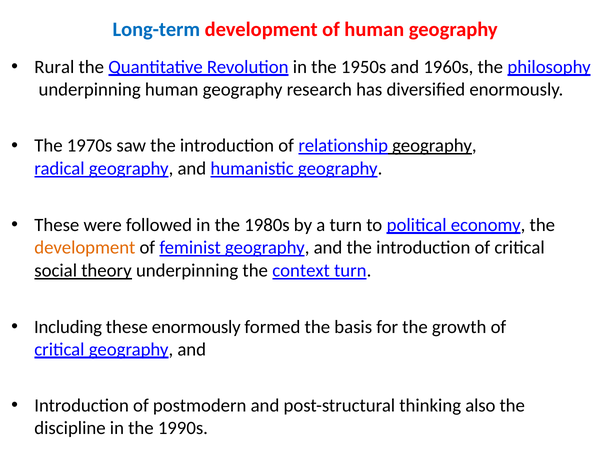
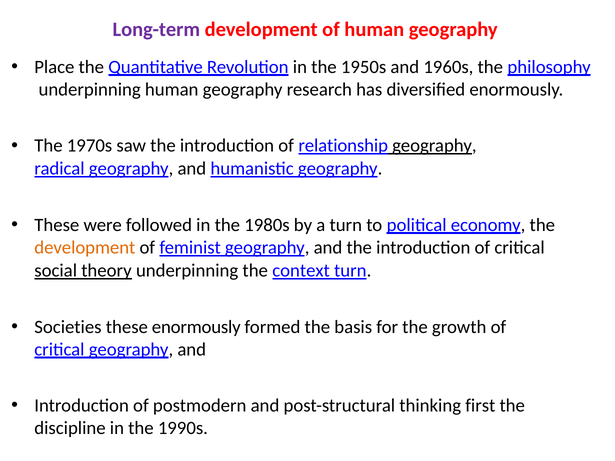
Long-term colour: blue -> purple (156, 30)
Rural: Rural -> Place (54, 67)
Including: Including -> Societies (68, 327)
also: also -> first (480, 406)
